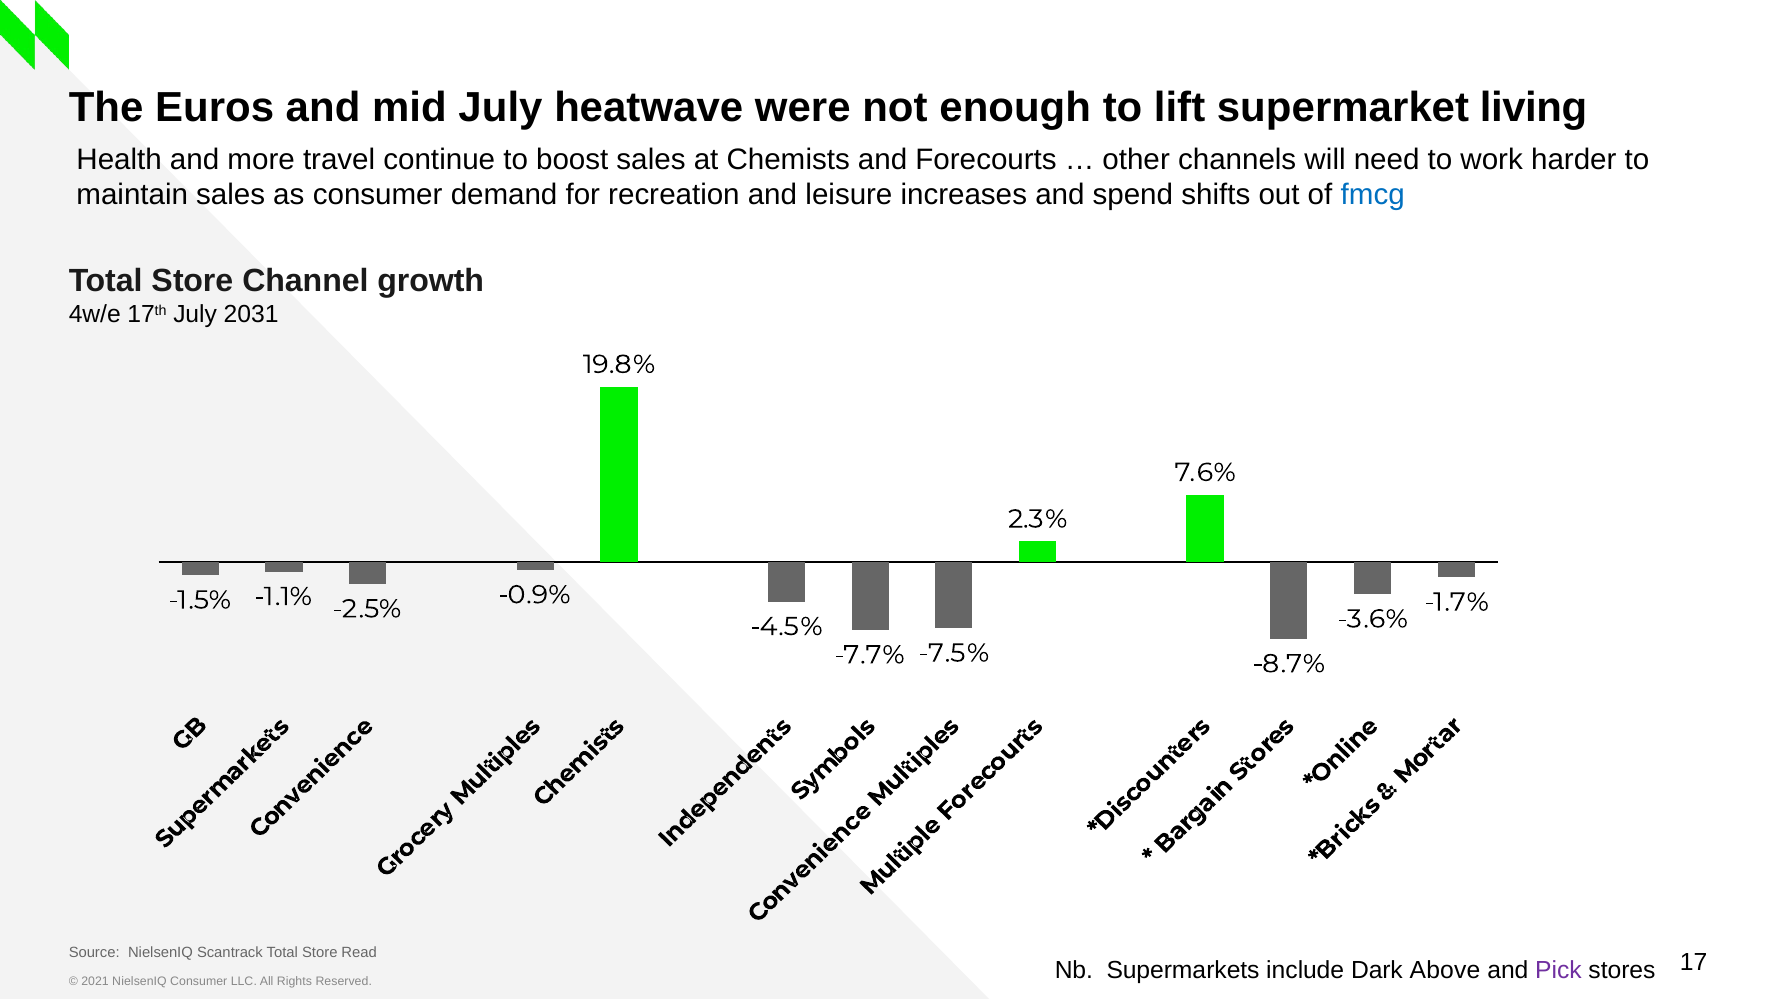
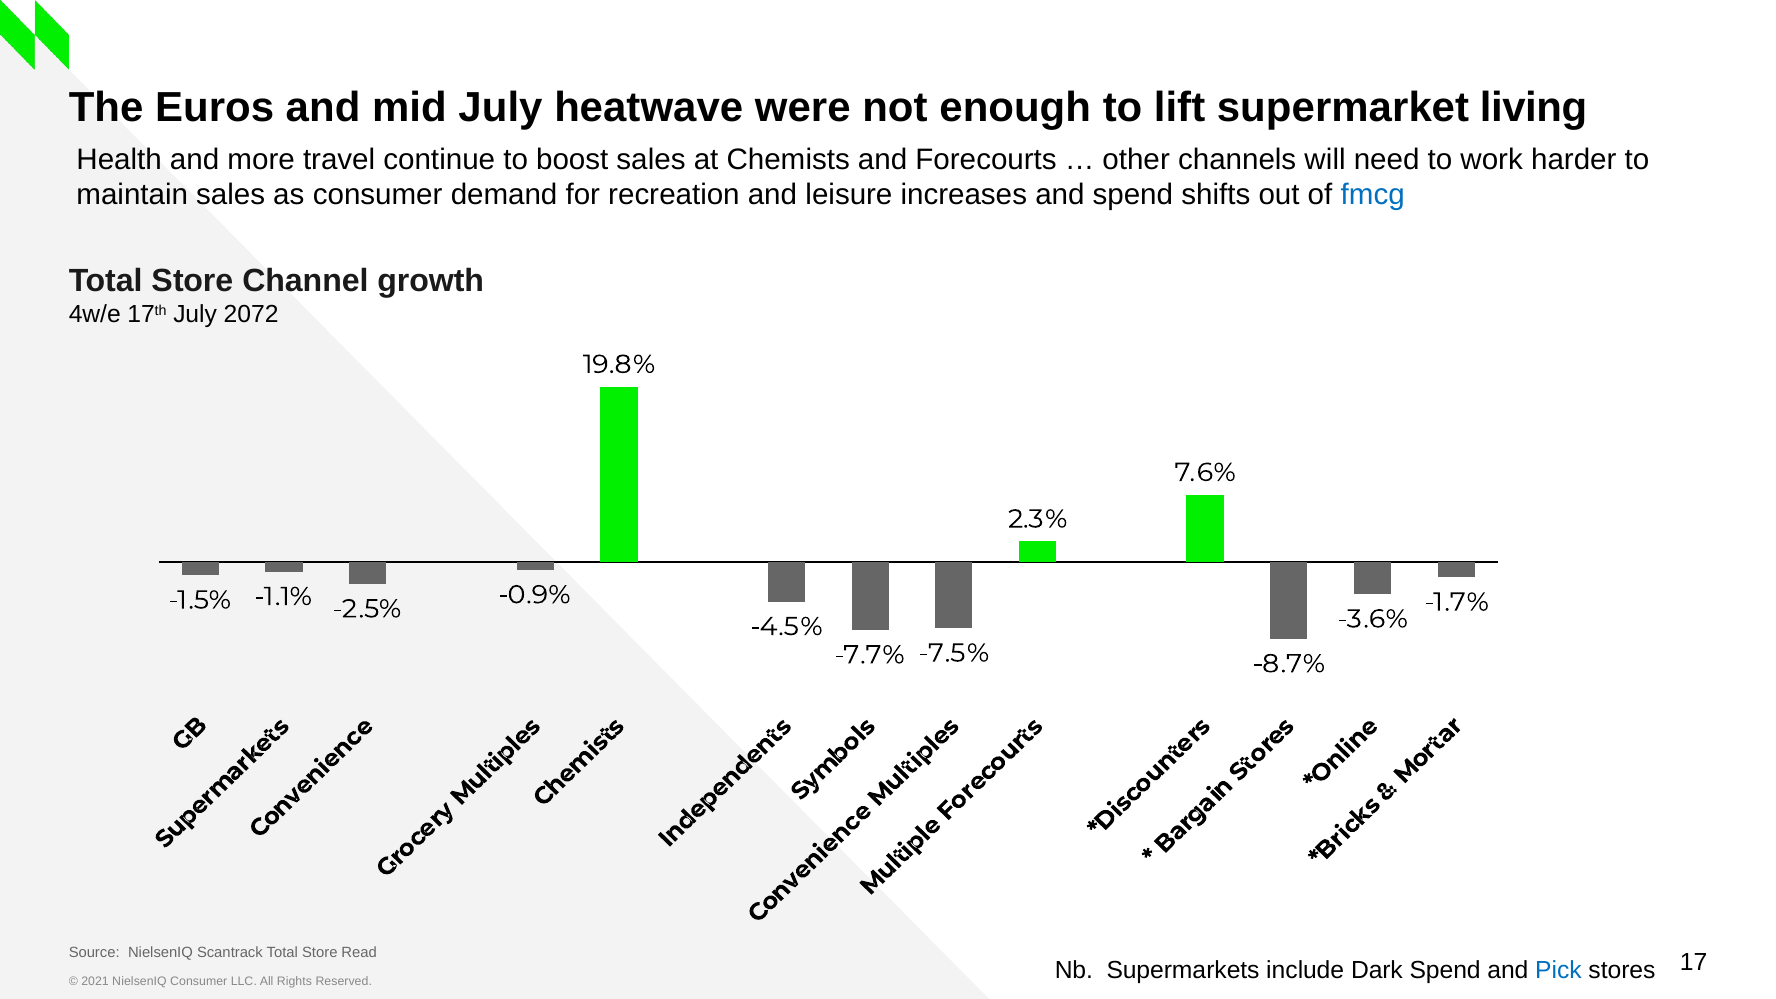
2031: 2031 -> 2072 (251, 314)
Dark Above: Above -> Spend (1445, 970)
Pick colour: purple -> blue (1558, 970)
